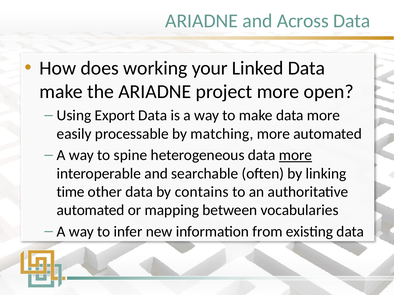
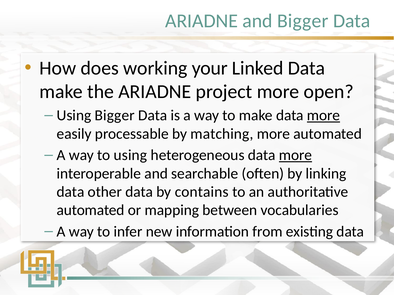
and Across: Across -> Bigger (303, 21)
Using Export: Export -> Bigger (115, 116)
more underline: none -> present (323, 116)
to spine: spine -> using (130, 155)
time: time -> data (71, 192)
